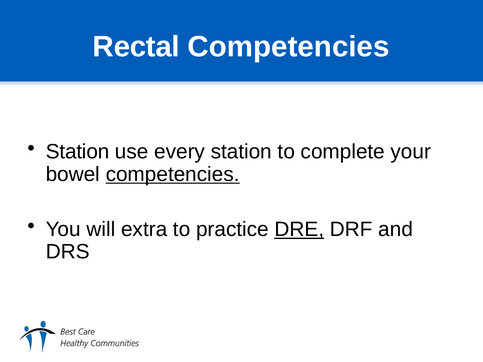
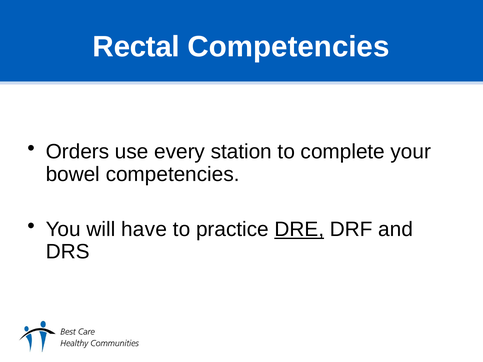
Station: Station -> Orders (77, 152)
competencies underline: present -> none (173, 174)
extra: extra -> have (144, 229)
